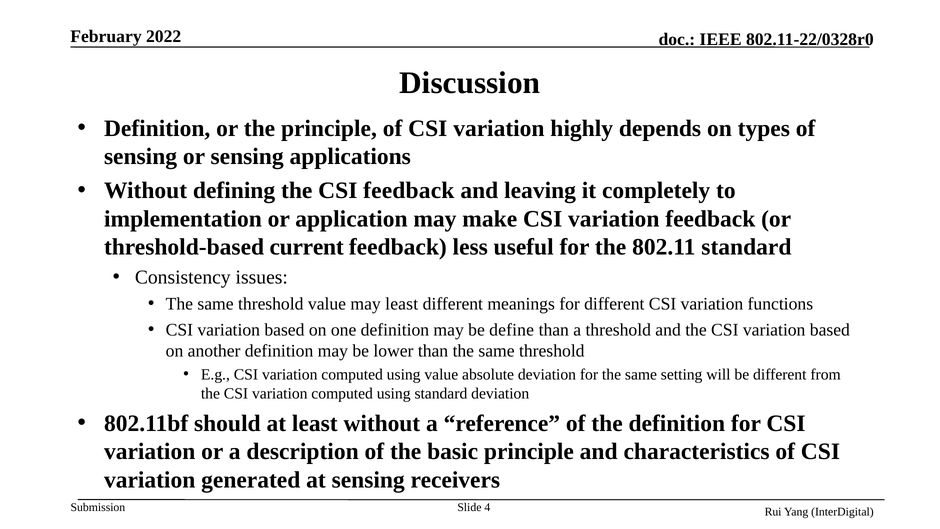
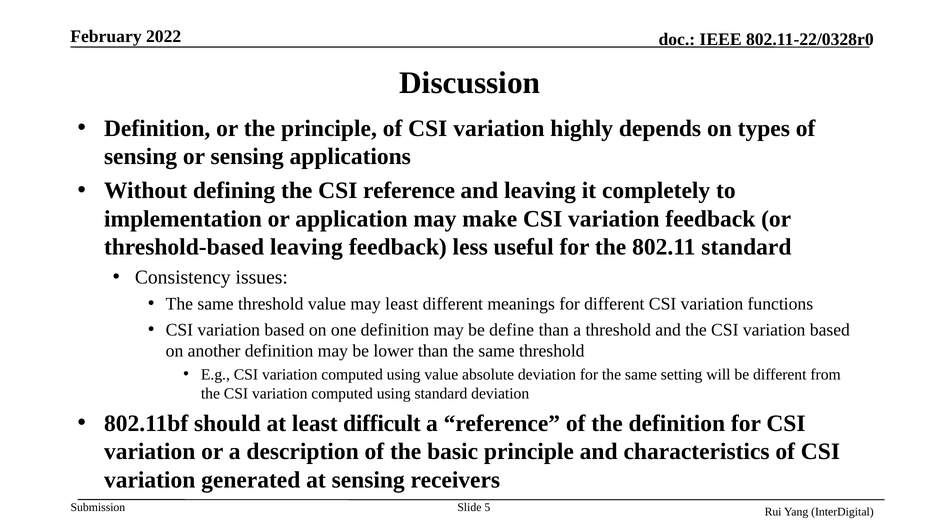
CSI feedback: feedback -> reference (409, 191)
threshold-based current: current -> leaving (306, 247)
least without: without -> difficult (382, 423)
4: 4 -> 5 (487, 507)
